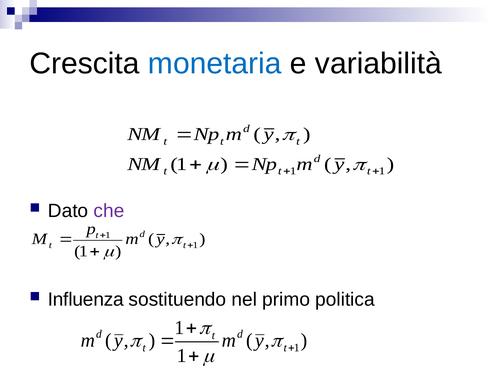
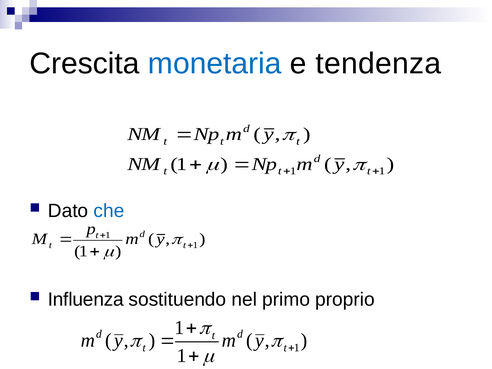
variabilità: variabilità -> tendenza (378, 64)
che colour: purple -> blue (109, 211)
politica: politica -> proprio (345, 300)
